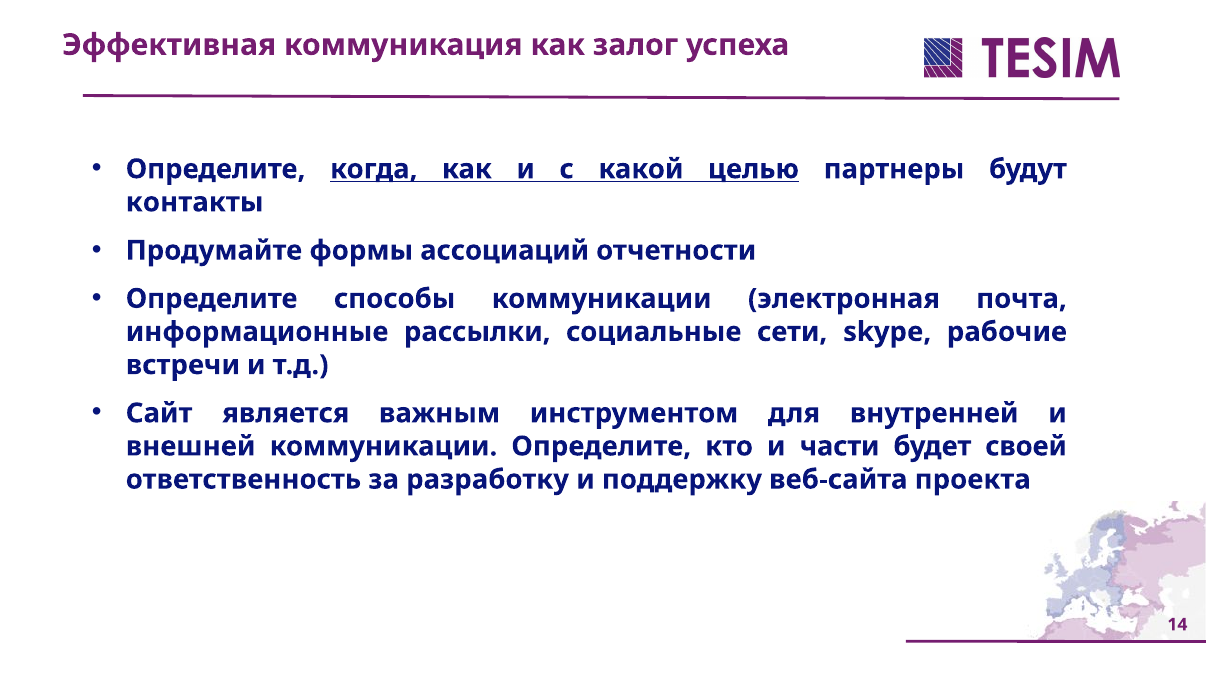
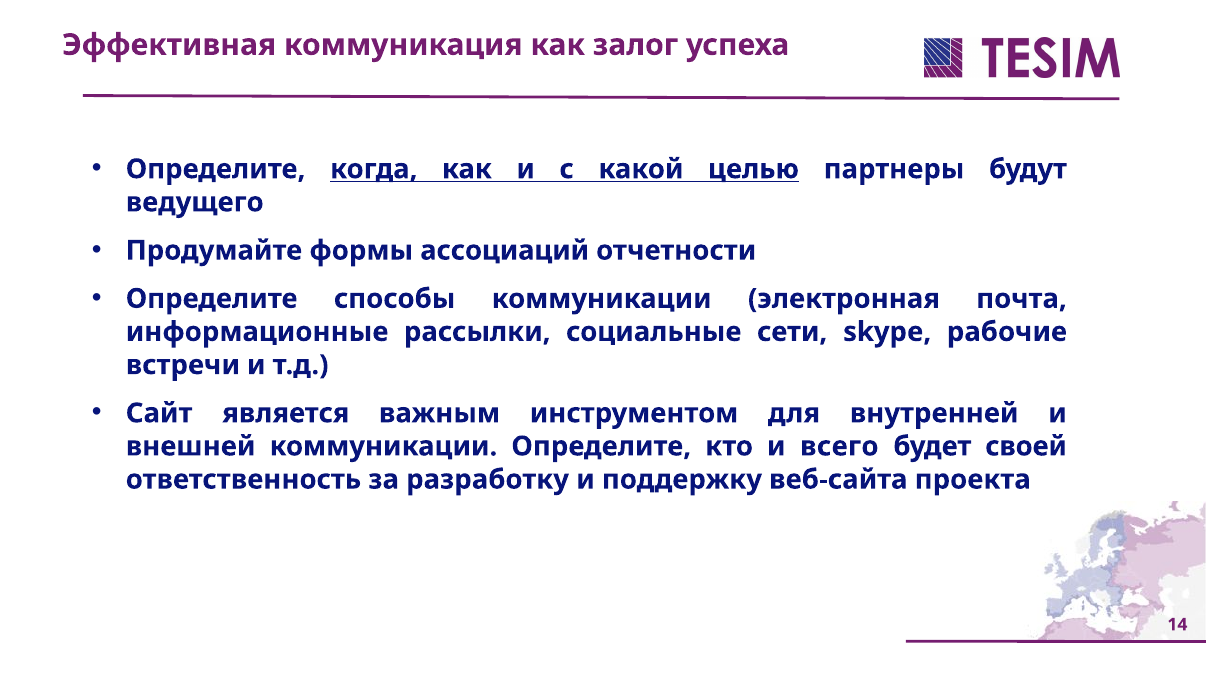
контакты: контакты -> ведущего (195, 202)
части: части -> всего (839, 447)
